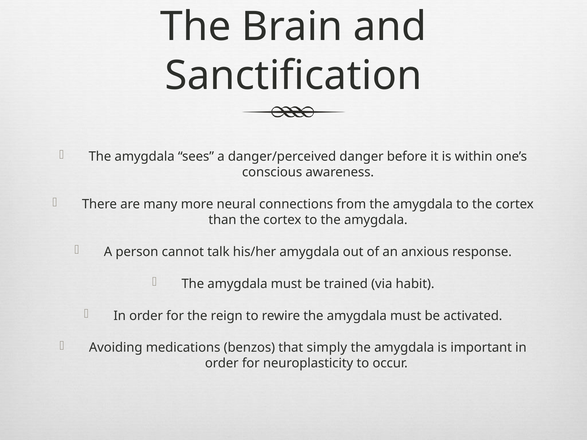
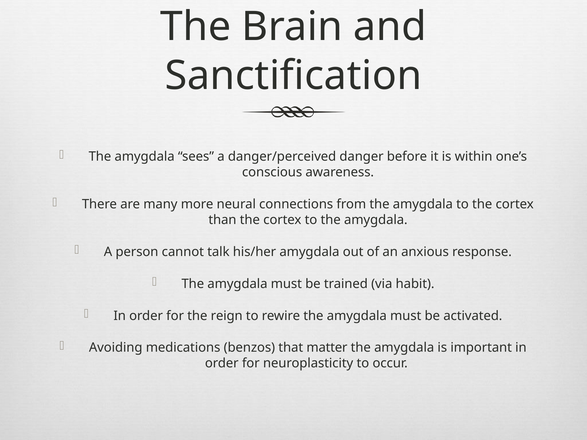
simply: simply -> matter (327, 348)
